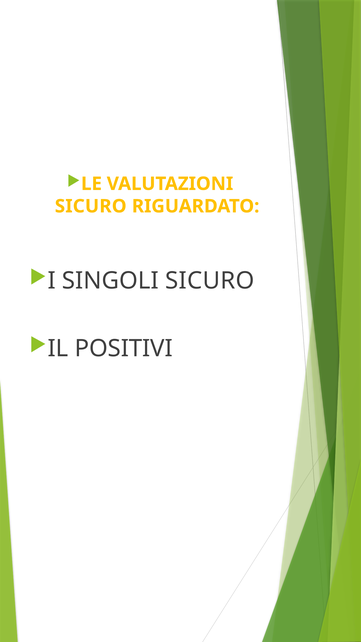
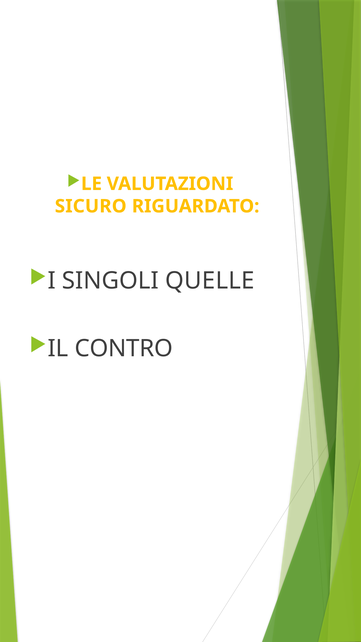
SINGOLI SICURO: SICURO -> QUELLE (210, 281)
POSITIVI: POSITIVI -> CONTRO (124, 348)
